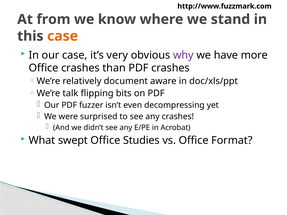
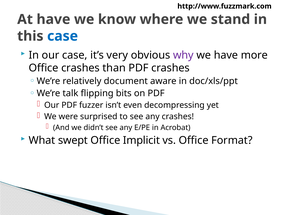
At from: from -> have (53, 19)
case colour: orange -> blue (63, 36)
Studies: Studies -> Implicit (141, 140)
